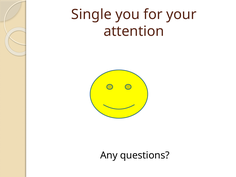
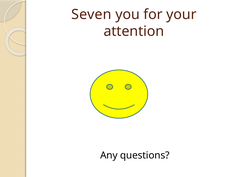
Single: Single -> Seven (91, 14)
